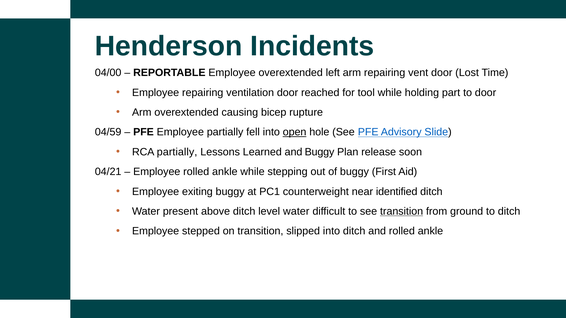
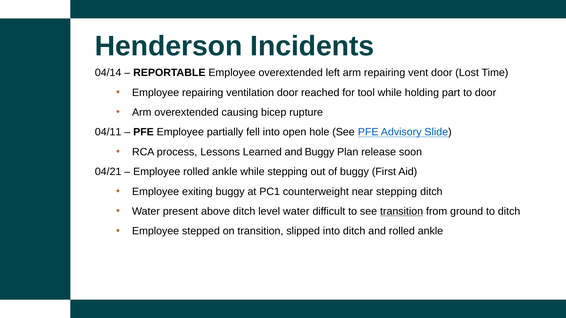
04/00: 04/00 -> 04/14 (108, 73)
04/59: 04/59 -> 04/11 (108, 132)
open underline: present -> none (295, 132)
RCA partially: partially -> process (177, 152)
near identified: identified -> stepping (397, 192)
